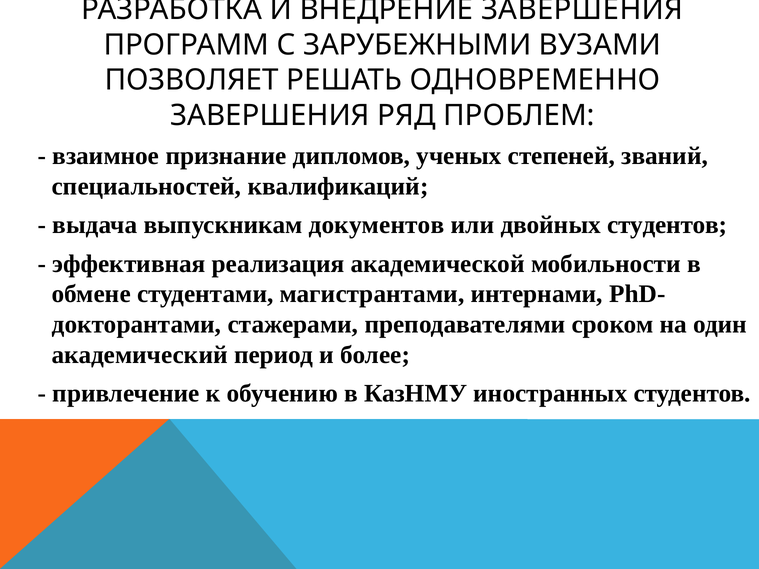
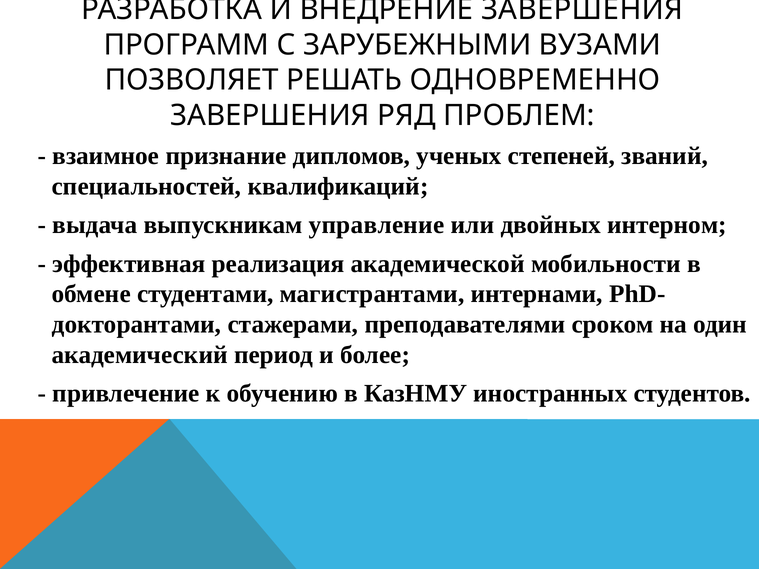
документов: документов -> управление (377, 225)
двойных студентов: студентов -> интерном (667, 225)
